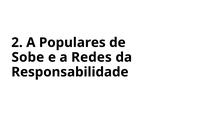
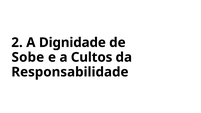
Populares: Populares -> Dignidade (72, 43)
Redes: Redes -> Cultos (92, 57)
